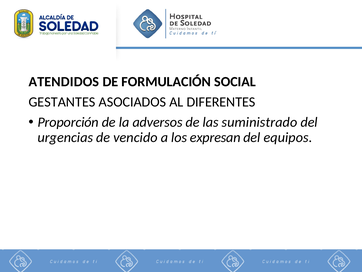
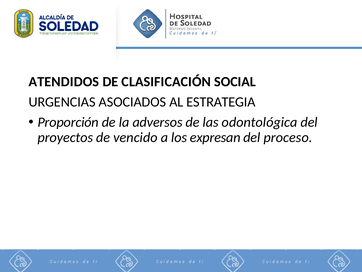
FORMULACIÓN: FORMULACIÓN -> CLASIFICACIÓN (166, 82)
GESTANTES: GESTANTES -> URGENCIAS (62, 102)
DIFERENTES: DIFERENTES -> ESTRATEGIA (221, 102)
suministrado: suministrado -> odontológica (260, 122)
urgencias: urgencias -> proyectos (65, 137)
equipos: equipos -> proceso (288, 137)
